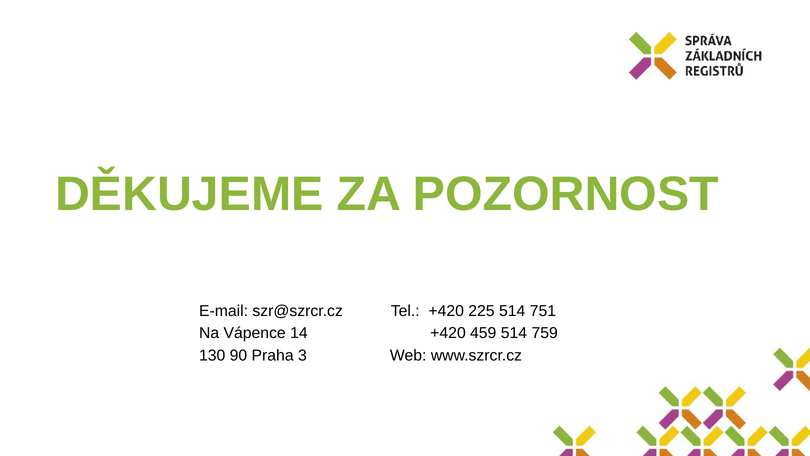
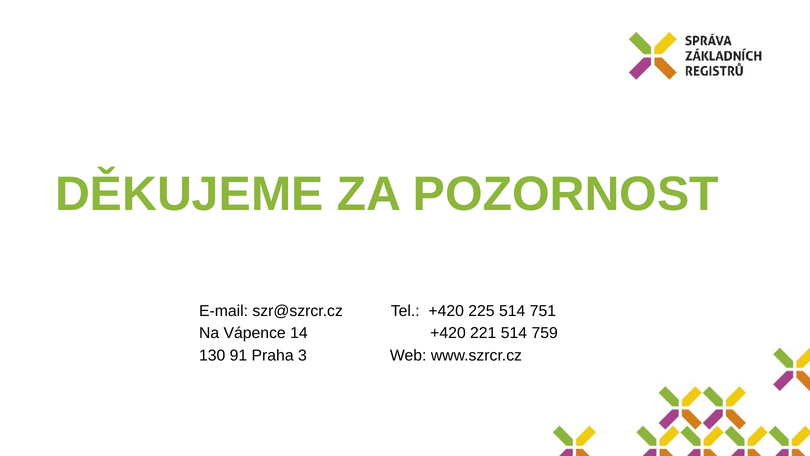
459: 459 -> 221 (483, 333)
90: 90 -> 91 (238, 355)
